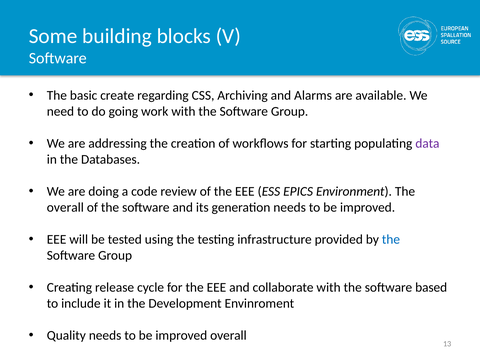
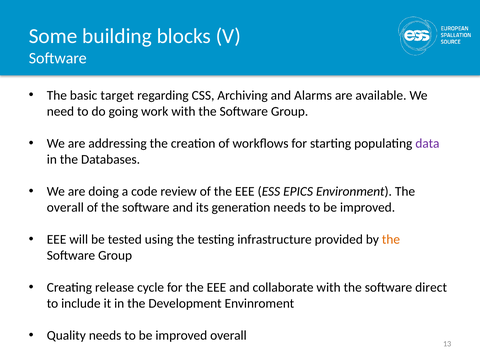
create: create -> target (117, 95)
the colour: blue -> orange (391, 239)
based: based -> direct (431, 287)
